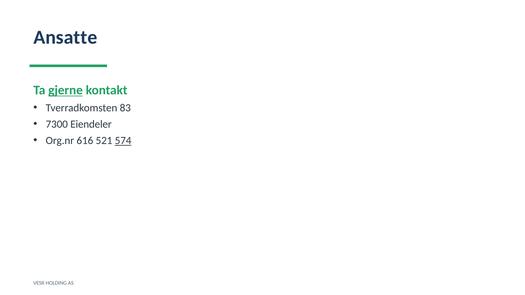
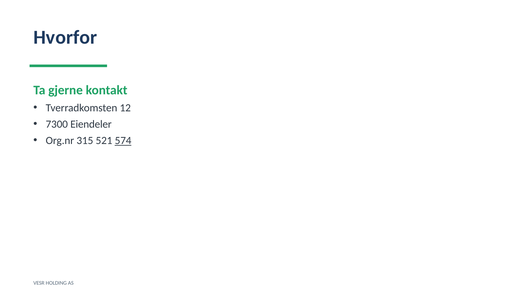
Ansatte: Ansatte -> Hvorfor (65, 37)
gjerne underline: present -> none (66, 90)
83: 83 -> 12 (125, 108)
616: 616 -> 315 (85, 141)
